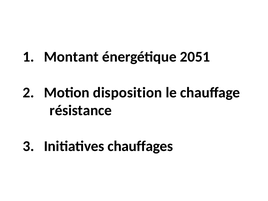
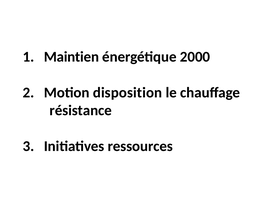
Montant: Montant -> Maintien (71, 57)
2051: 2051 -> 2000 (195, 57)
chauffages: chauffages -> ressources (140, 146)
